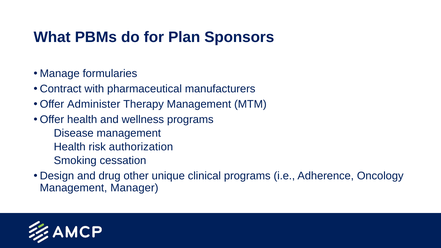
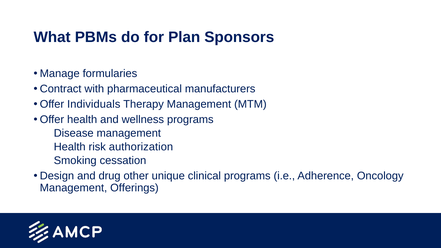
Administer: Administer -> Individuals (94, 104)
Manager: Manager -> Offerings (134, 188)
